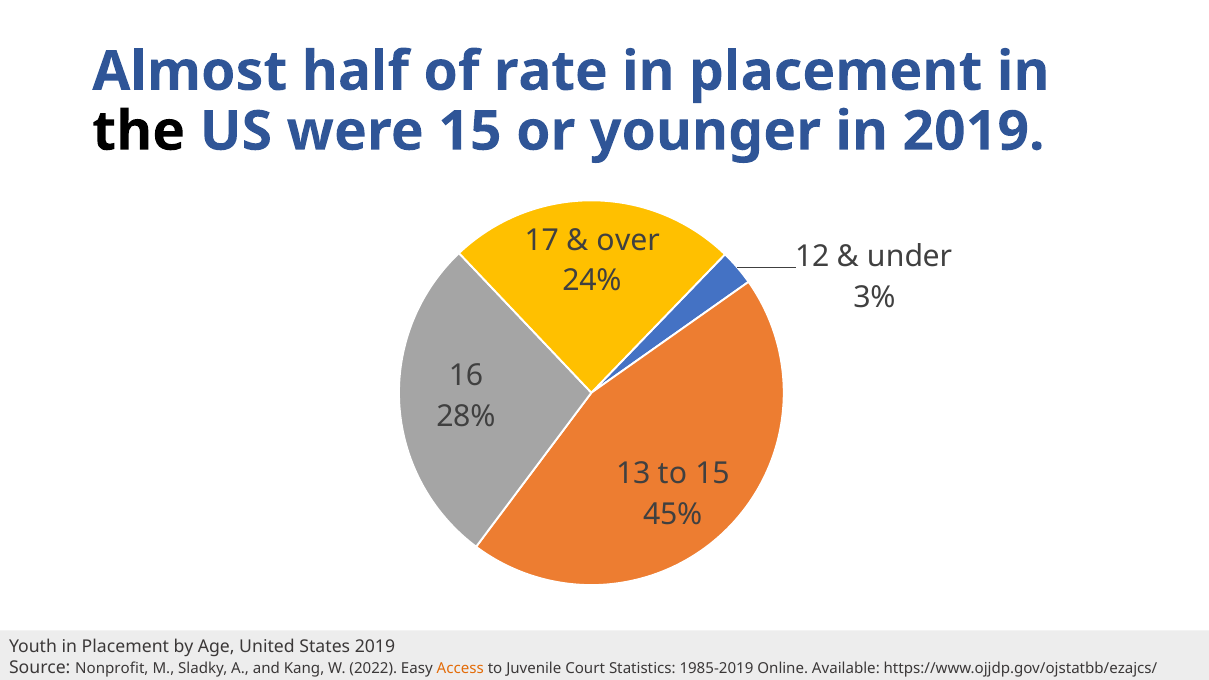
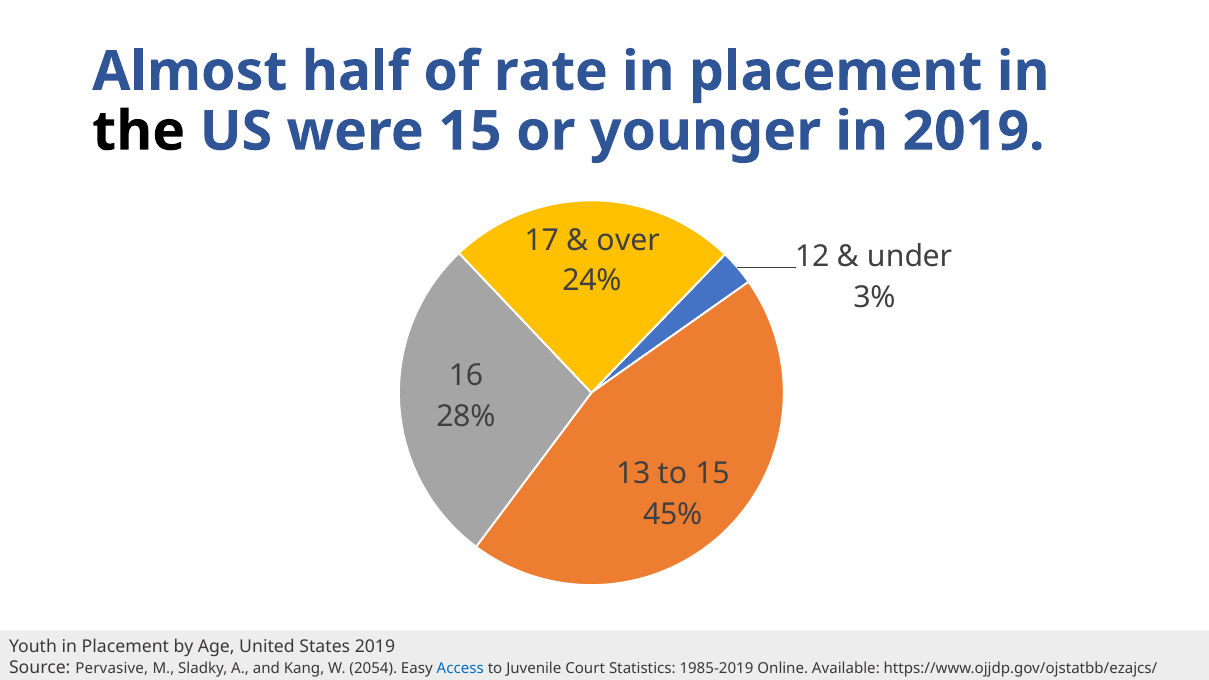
Nonprofit: Nonprofit -> Pervasive (112, 669)
2022: 2022 -> 2054 (373, 669)
Access colour: orange -> blue (460, 669)
